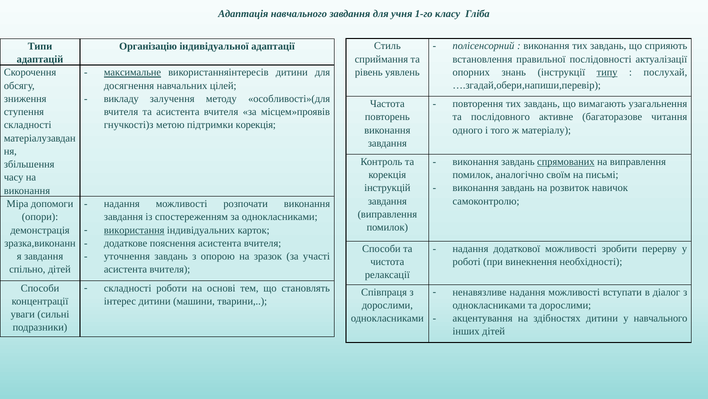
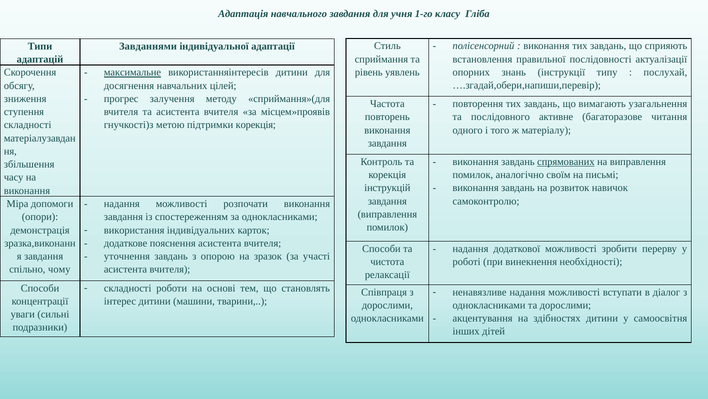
Організацію: Організацію -> Завданнями (148, 46)
типу underline: present -> none (607, 72)
викладу: викладу -> прогрес (121, 99)
особливості»(для: особливості»(для -> сприймання»(для (289, 99)
використання underline: present -> none (134, 230)
спільно дітей: дітей -> чому (59, 269)
у навчального: навчального -> самоосвітня (660, 318)
